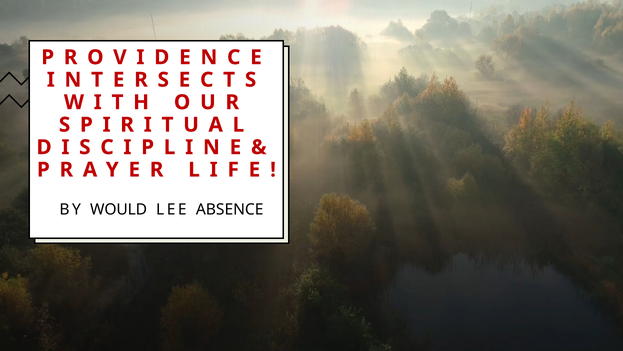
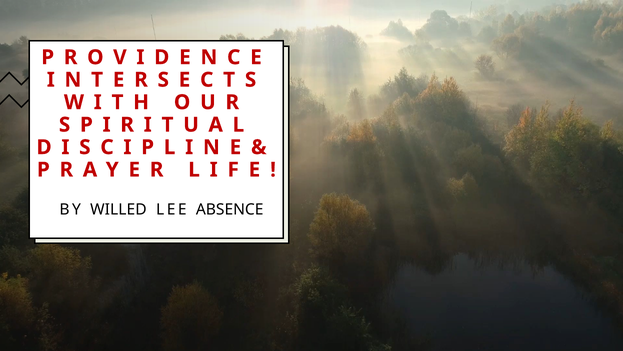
WOULD: WOULD -> WILLED (118, 209)
